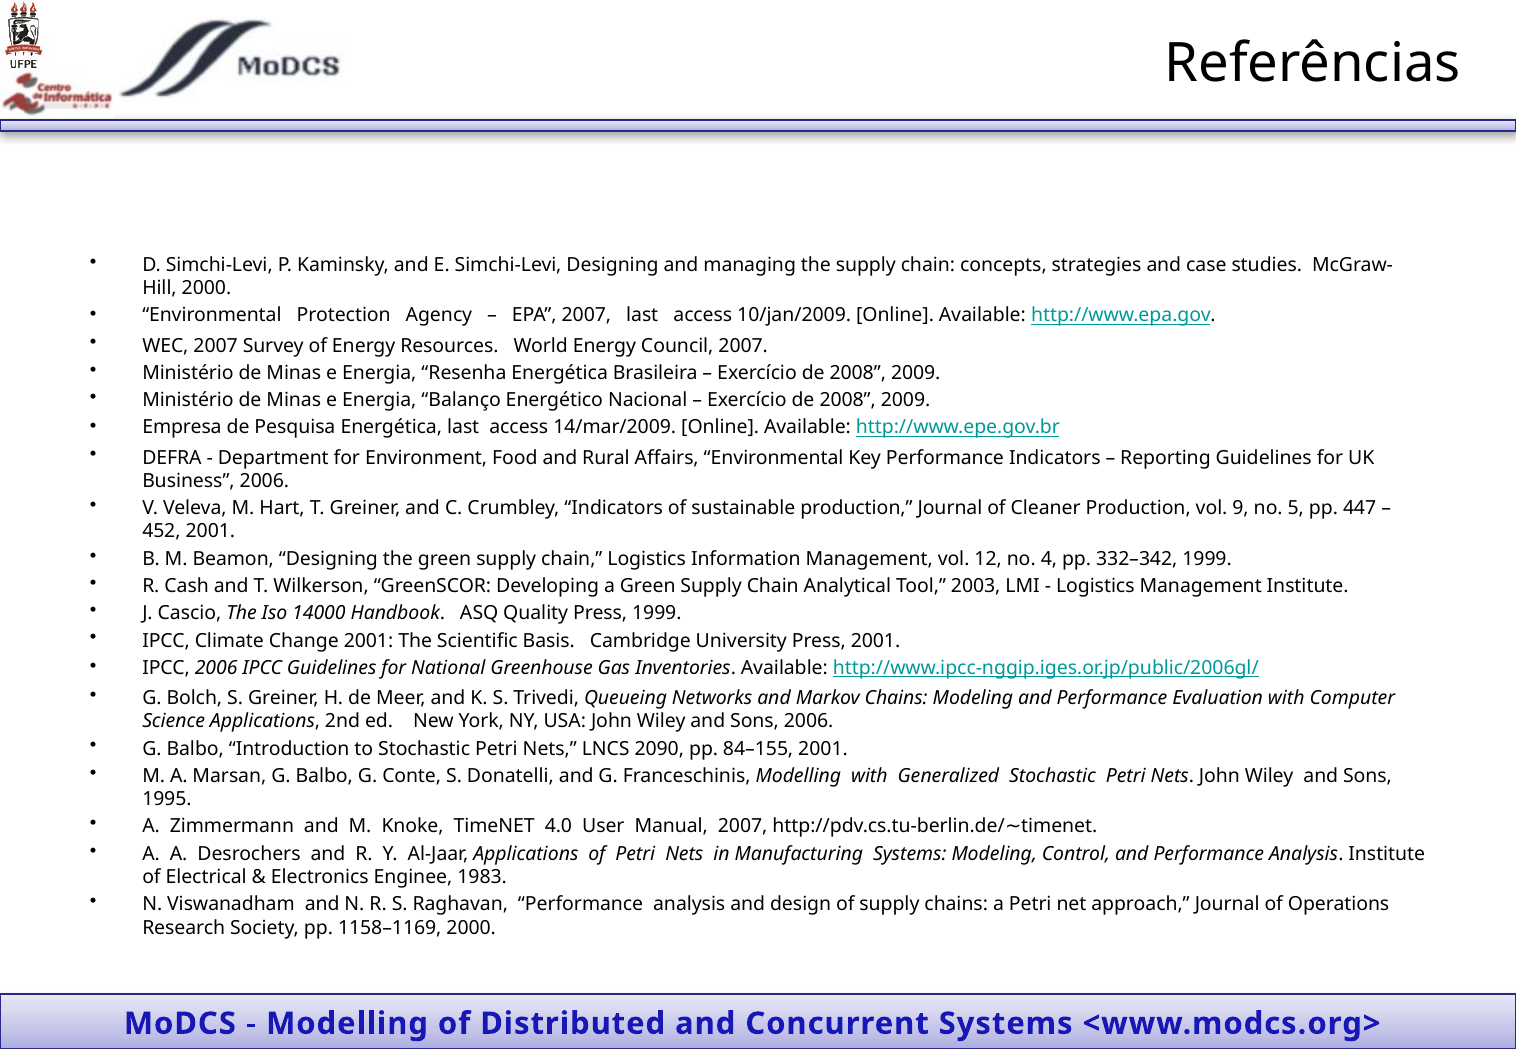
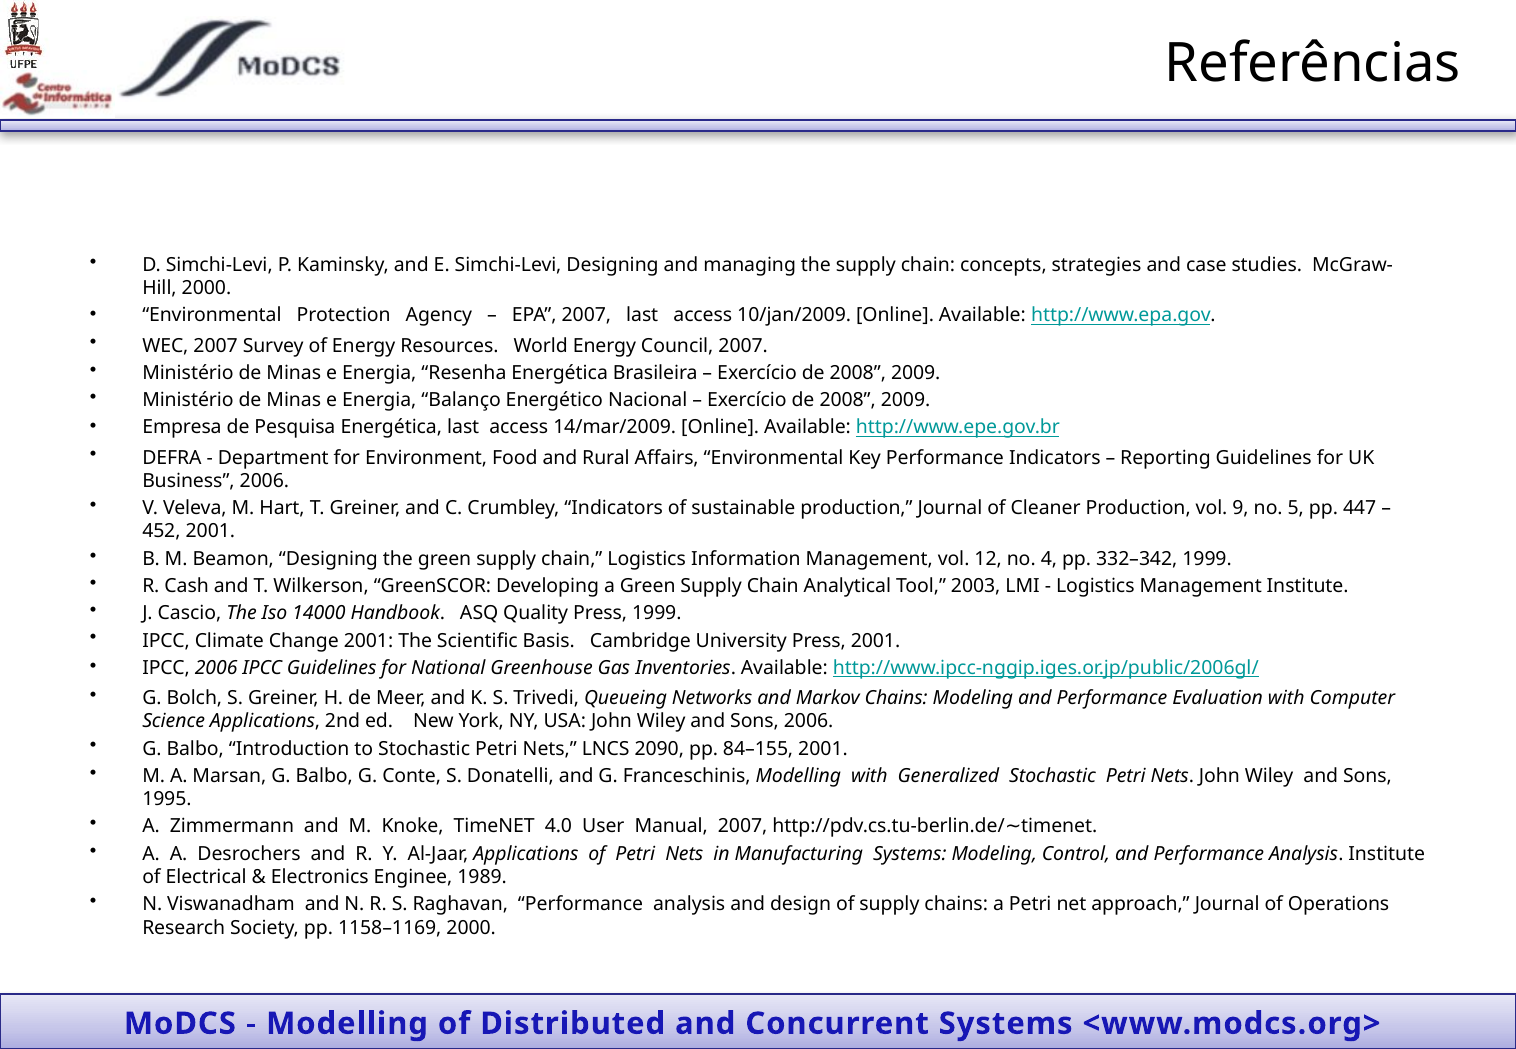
1983: 1983 -> 1989 (482, 878)
